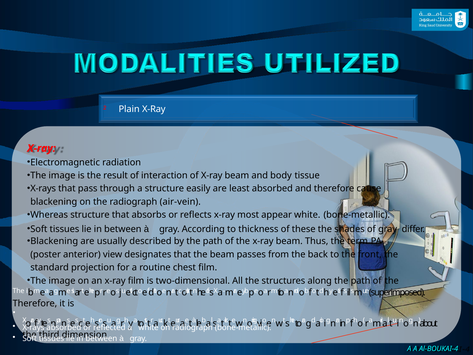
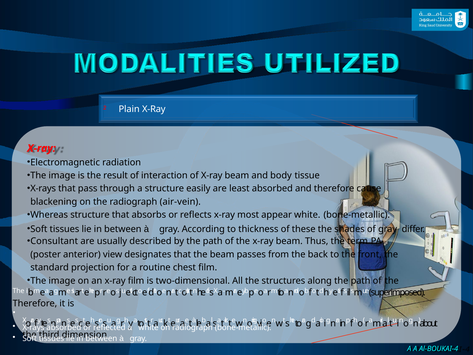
Blackening: Blackening -> Consultant (54, 241)
